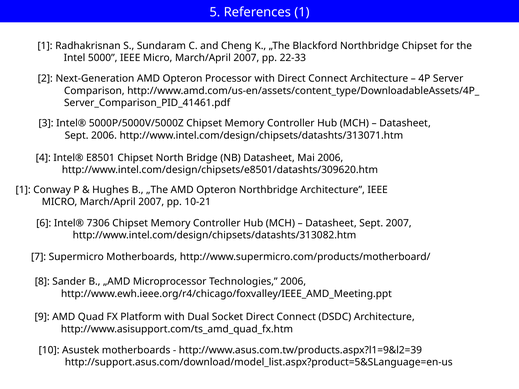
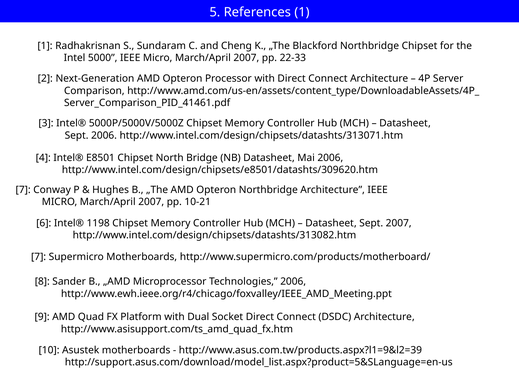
1: 1 -> 7 (23, 190)
7306: 7306 -> 1198 (98, 223)
